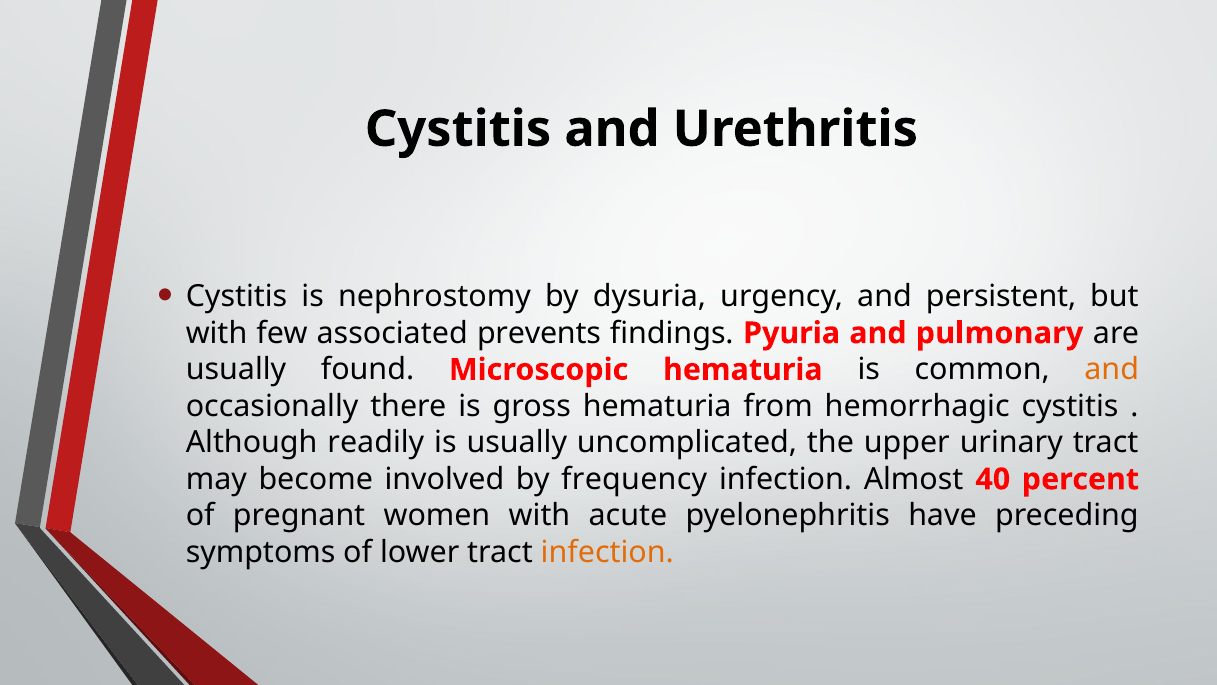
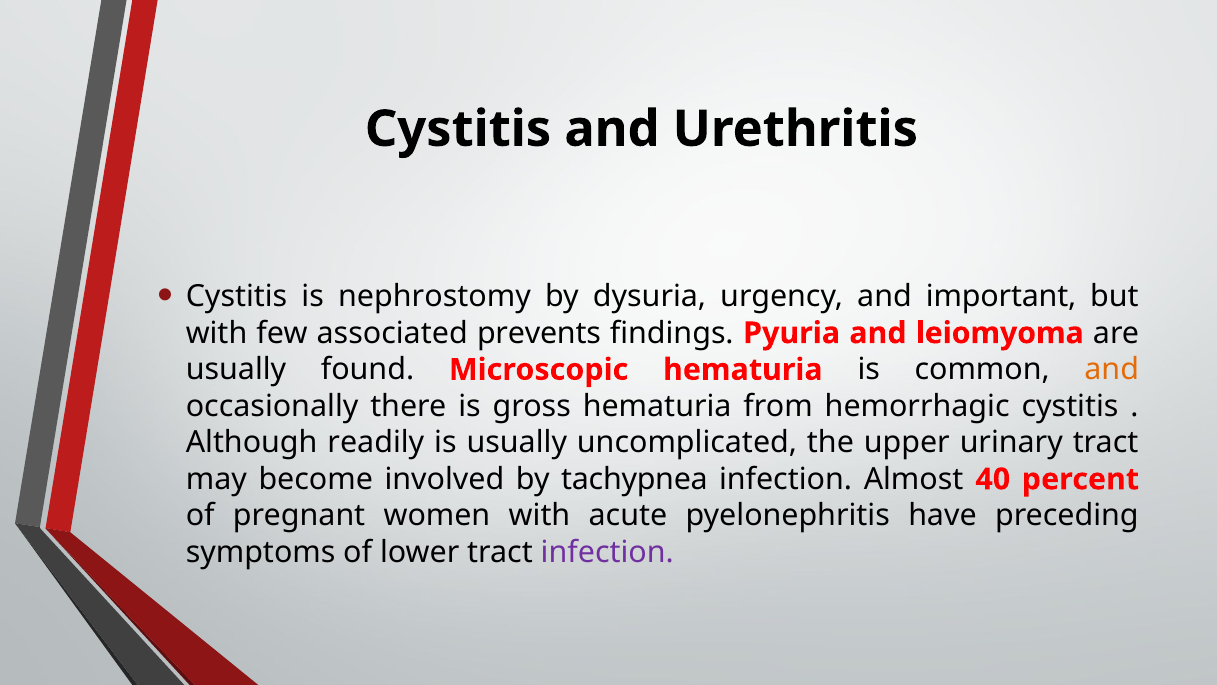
persistent: persistent -> important (1001, 296)
pulmonary: pulmonary -> leiomyoma (1000, 333)
frequency: frequency -> tachypnea (634, 479)
infection colour: orange -> purple (607, 552)
